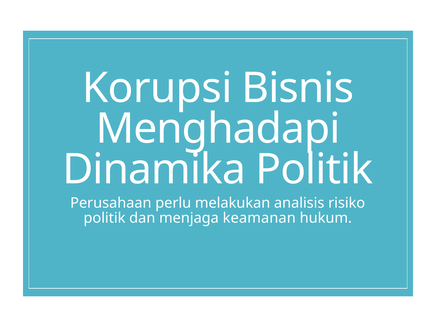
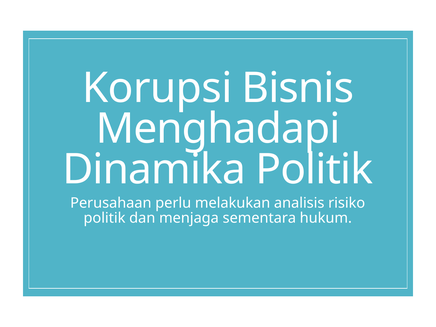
keamanan: keamanan -> sementara (259, 218)
